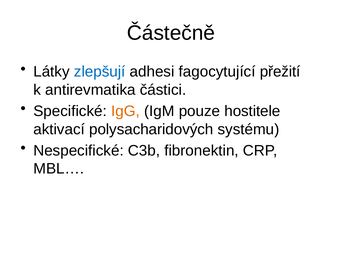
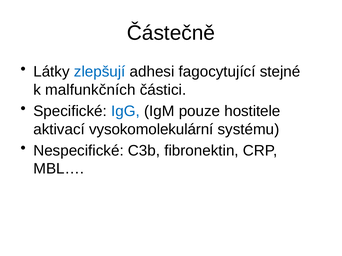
přežití: přežití -> stejné (280, 72)
antirevmatika: antirevmatika -> malfunkčních (90, 90)
IgG colour: orange -> blue (125, 111)
polysacharidových: polysacharidových -> vysokomolekulární (151, 130)
